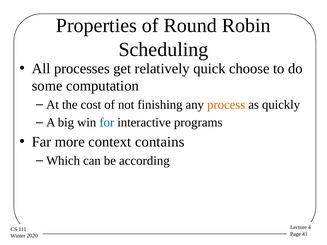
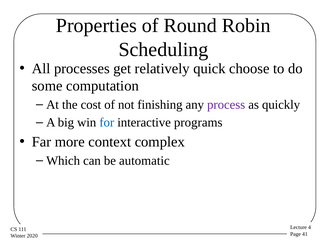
process colour: orange -> purple (226, 105)
contains: contains -> complex (160, 142)
according: according -> automatic (144, 161)
